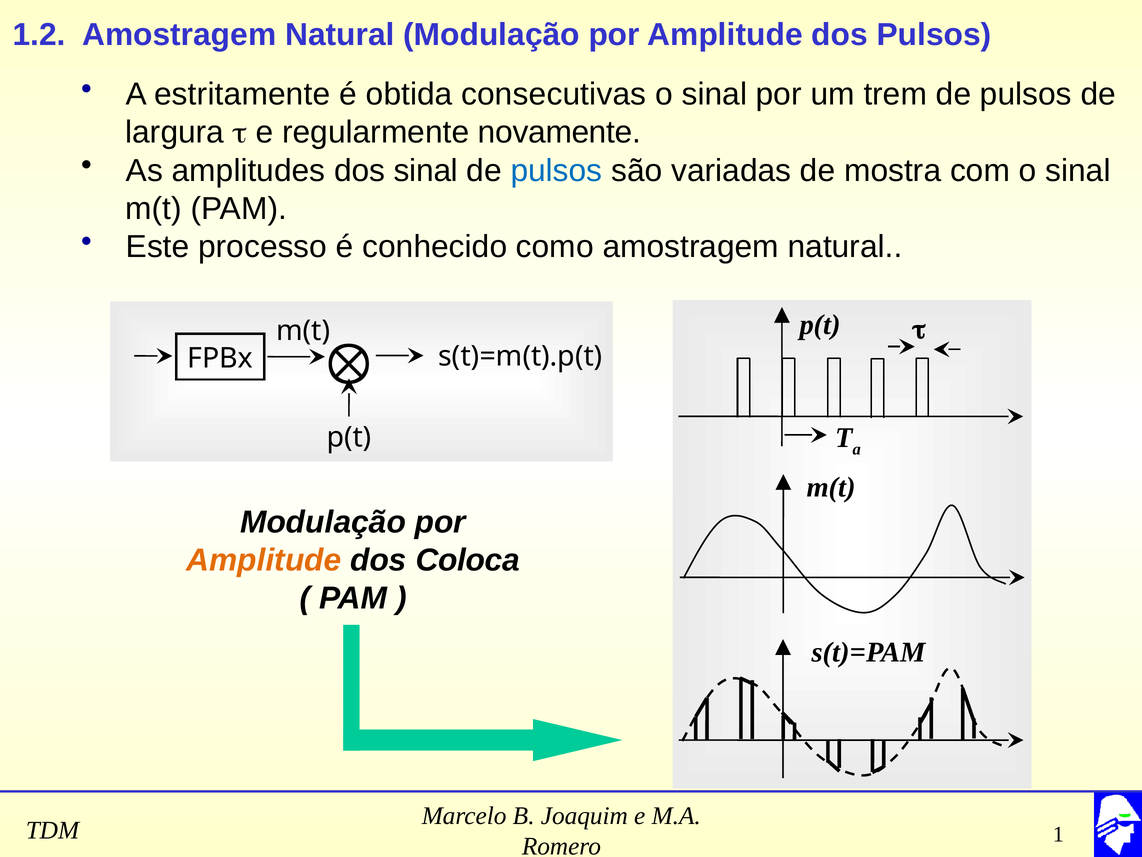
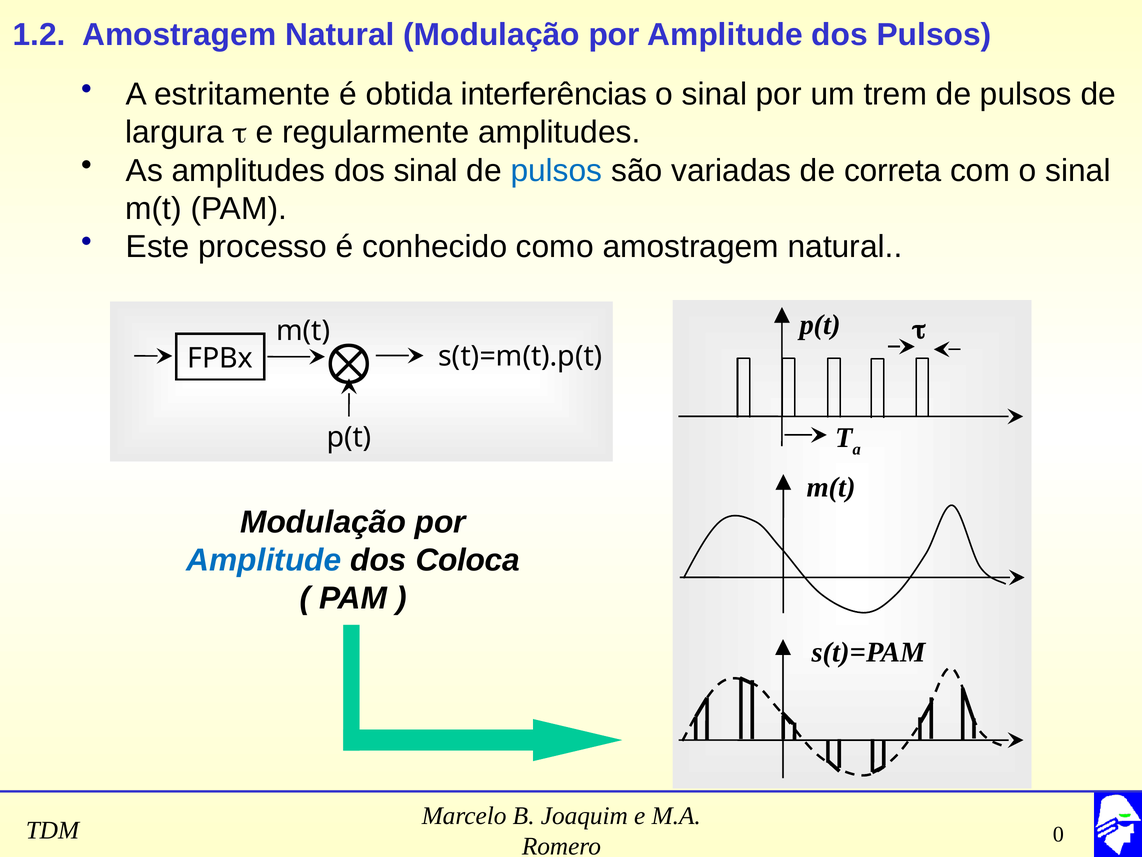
consecutivas: consecutivas -> interferências (554, 94)
regularmente novamente: novamente -> amplitudes (559, 132)
mostra: mostra -> correta (893, 170)
Amplitude colour: orange -> blue (264, 560)
1: 1 -> 0 (1058, 834)
